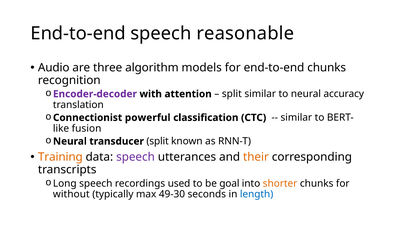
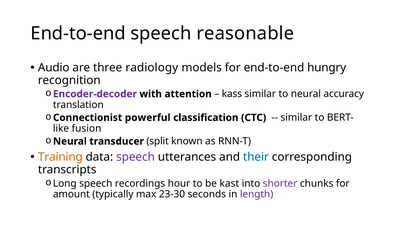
algorithm: algorithm -> radiology (152, 68)
end-to-end chunks: chunks -> hungry (327, 68)
split: split -> kass (232, 94)
their colour: orange -> blue (256, 157)
used: used -> hour (179, 184)
goal: goal -> kast (229, 184)
shorter colour: orange -> purple (280, 184)
without: without -> amount (71, 194)
49-30: 49-30 -> 23-30 (172, 194)
length colour: blue -> purple (257, 194)
